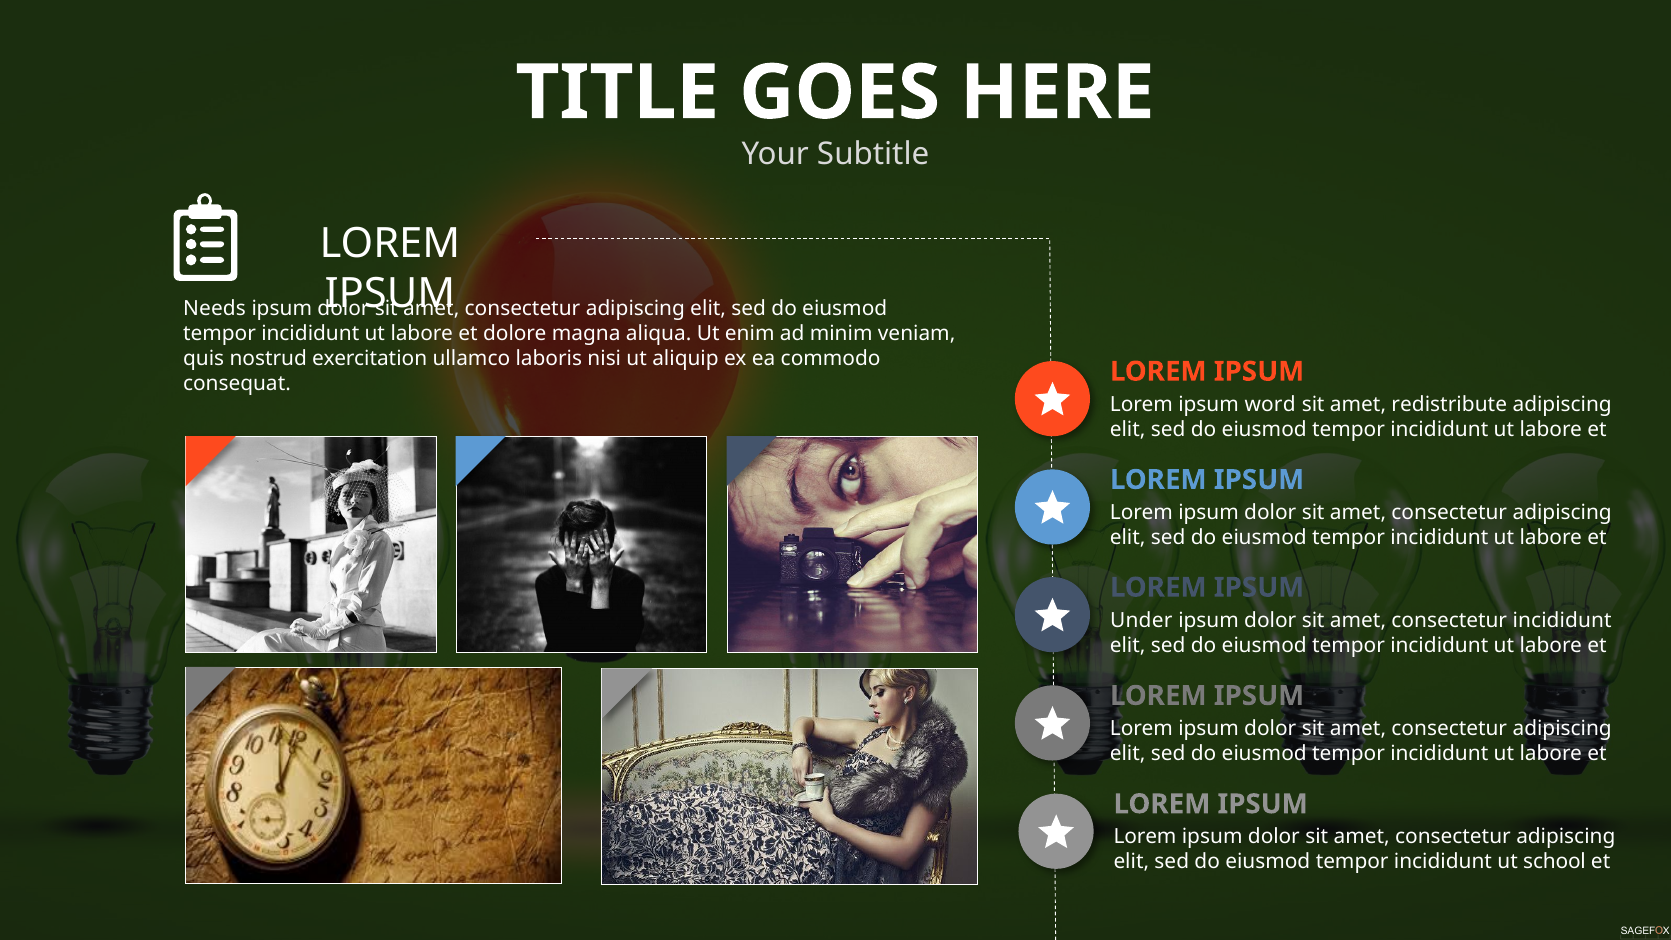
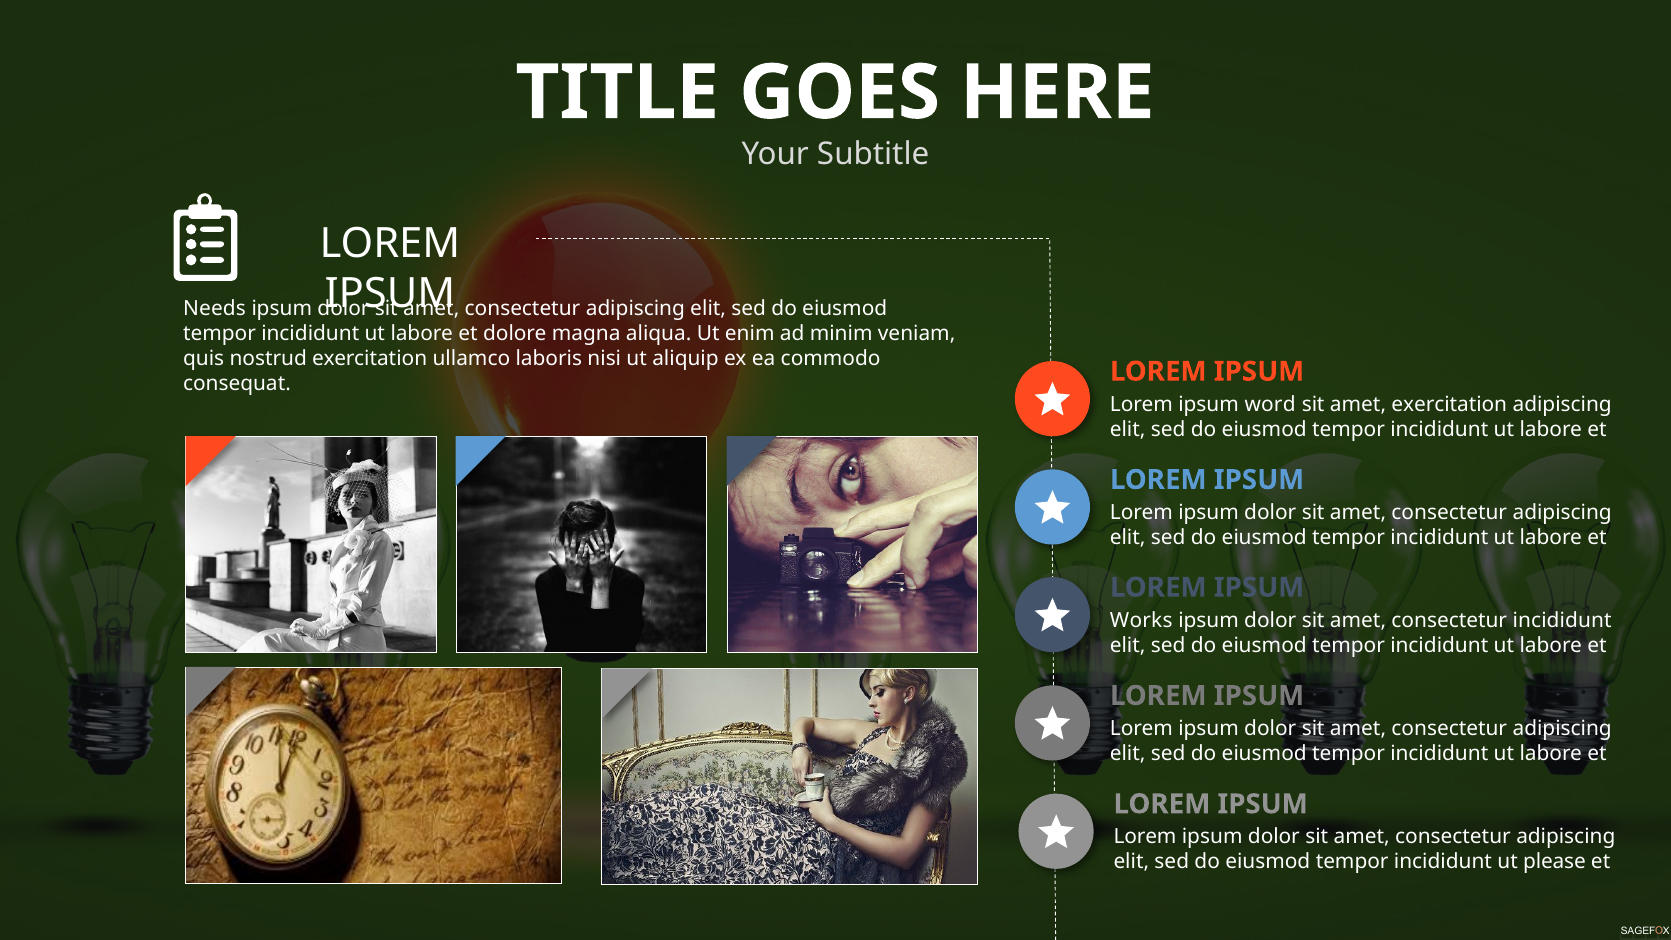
amet redistribute: redistribute -> exercitation (1449, 404)
Under: Under -> Works (1141, 620)
school: school -> please (1555, 862)
